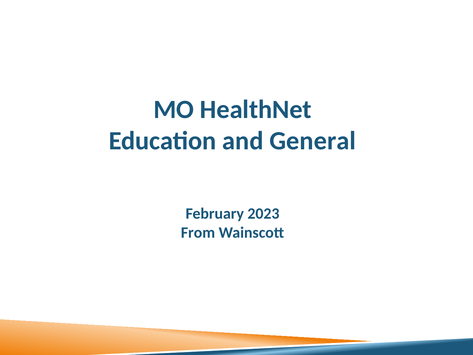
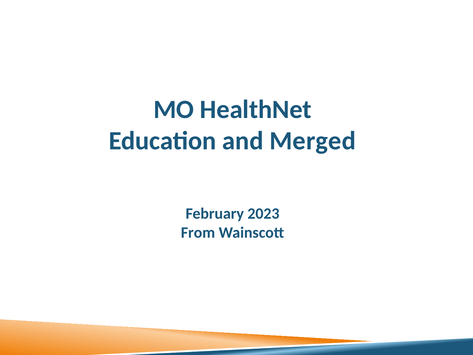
General: General -> Merged (313, 141)
